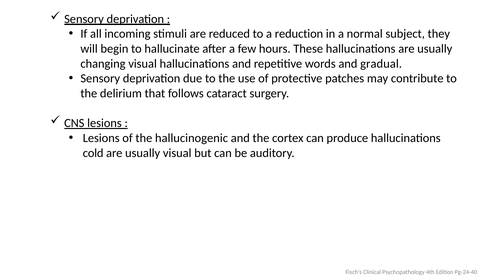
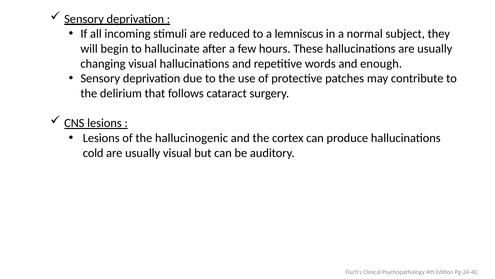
reduction: reduction -> lemniscus (299, 34)
gradual: gradual -> enough (381, 63)
